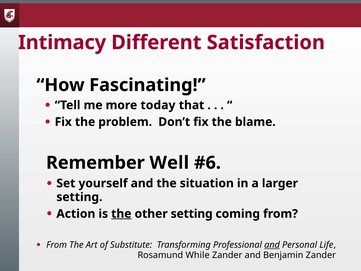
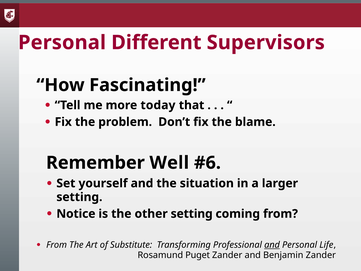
Intimacy: Intimacy -> Personal (62, 43)
Satisfaction: Satisfaction -> Supervisors (266, 43)
Action: Action -> Notice (76, 214)
the underline: present -> none (121, 214)
While: While -> Puget (198, 255)
